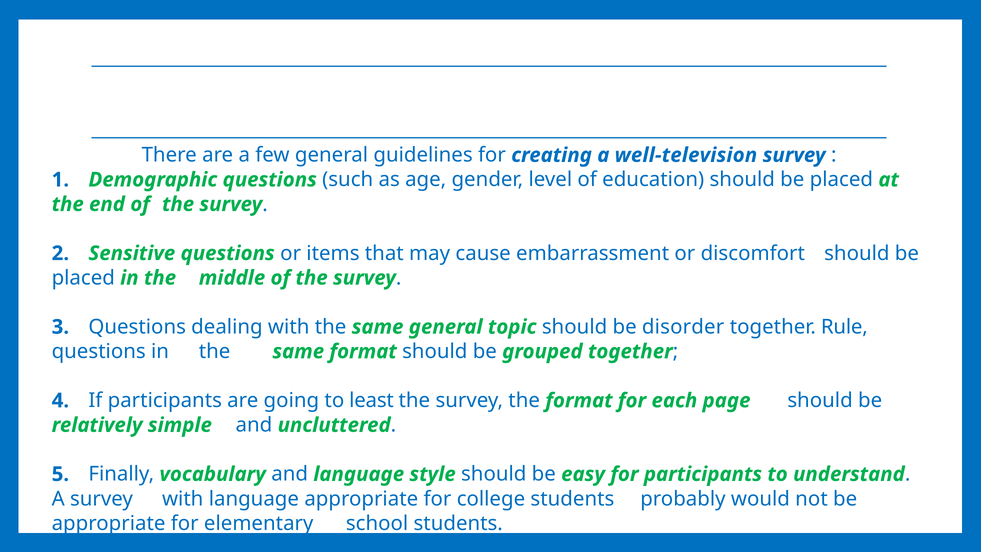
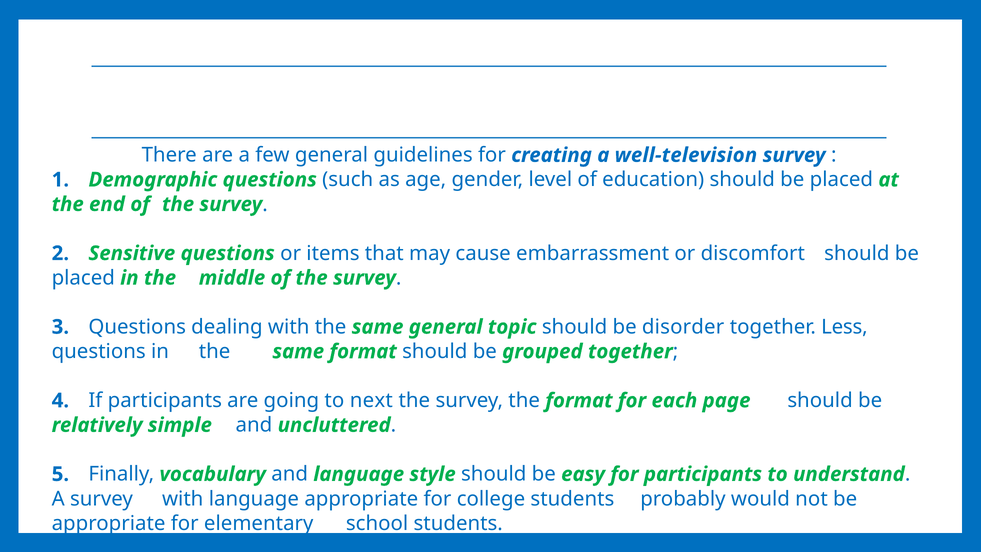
Rule: Rule -> Less (844, 327)
least: least -> next (371, 400)
